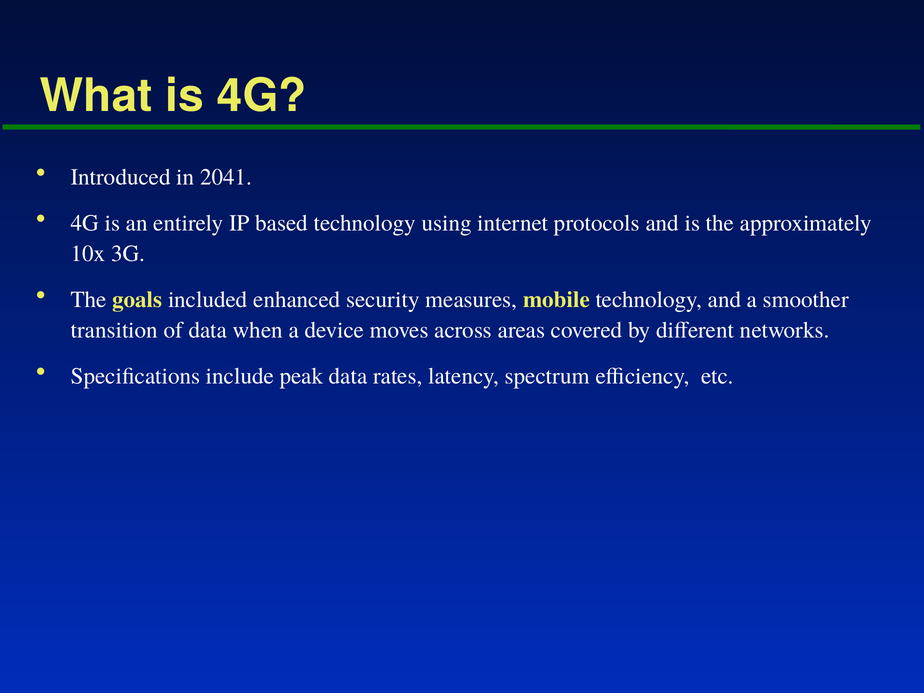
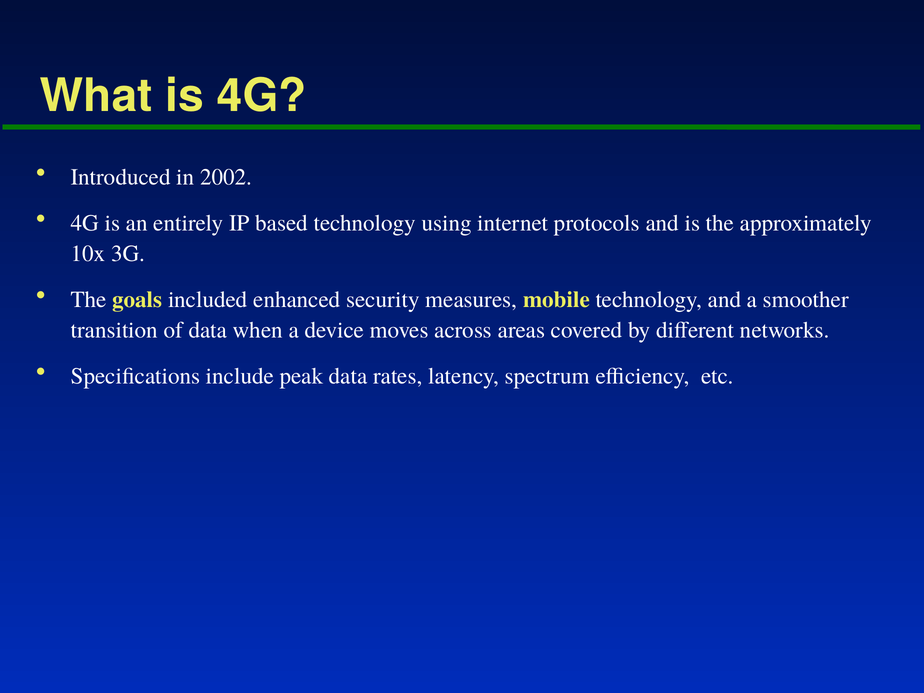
2041: 2041 -> 2002 (226, 177)
